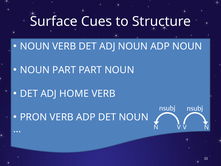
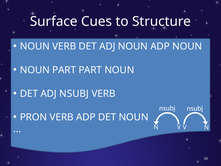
ADJ HOME: HOME -> NSUBJ (74, 93)
